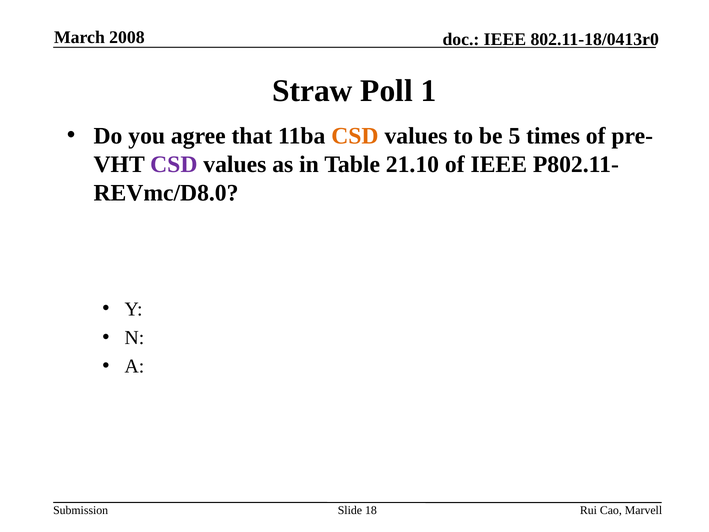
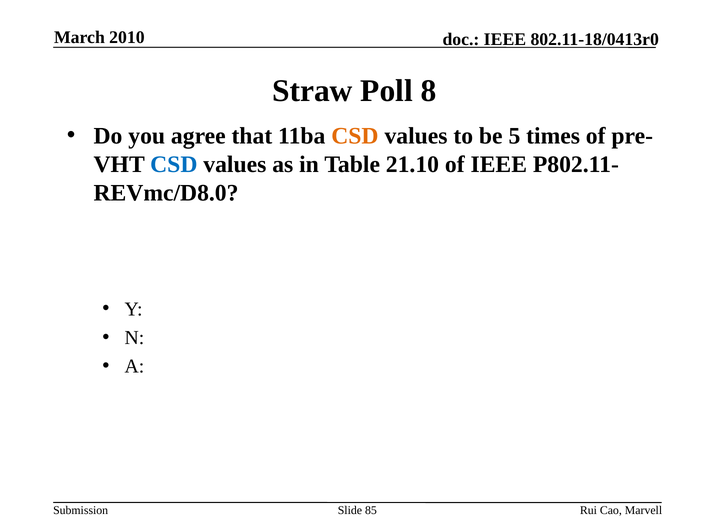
2008: 2008 -> 2010 (127, 38)
1: 1 -> 8 (429, 91)
CSD colour: purple -> blue (174, 164)
18: 18 -> 85 (371, 510)
